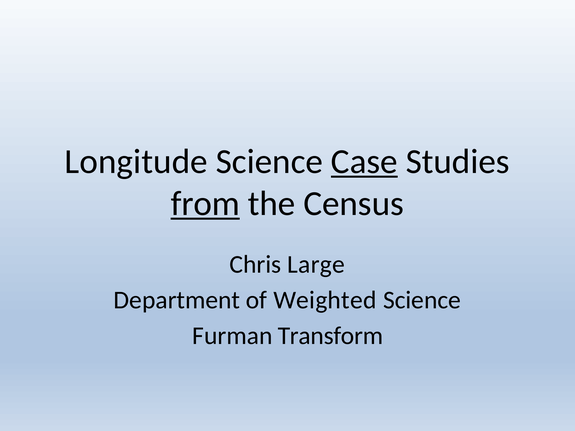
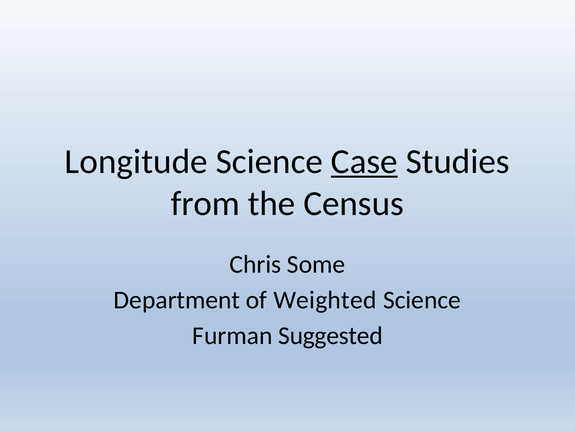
from underline: present -> none (205, 204)
Large: Large -> Some (316, 264)
Transform: Transform -> Suggested (330, 336)
